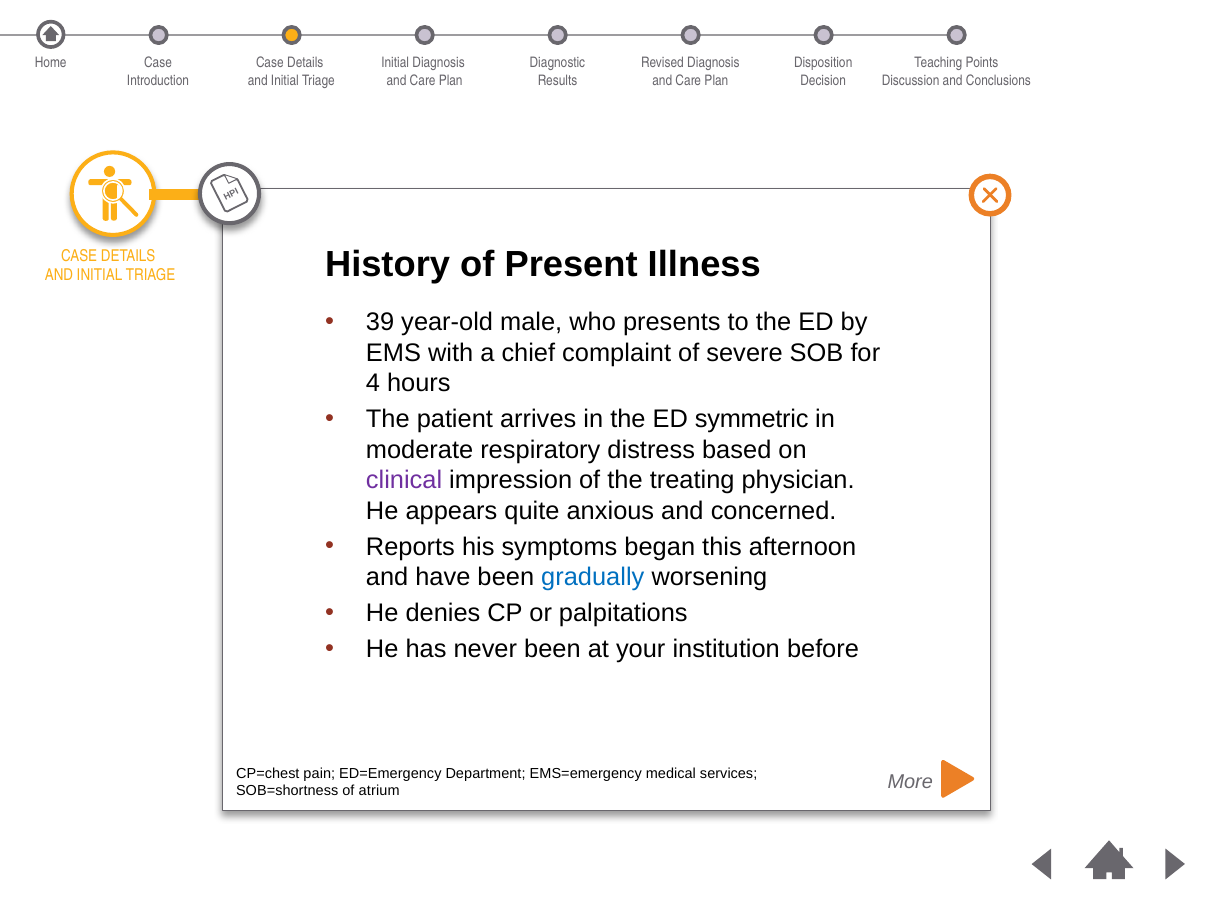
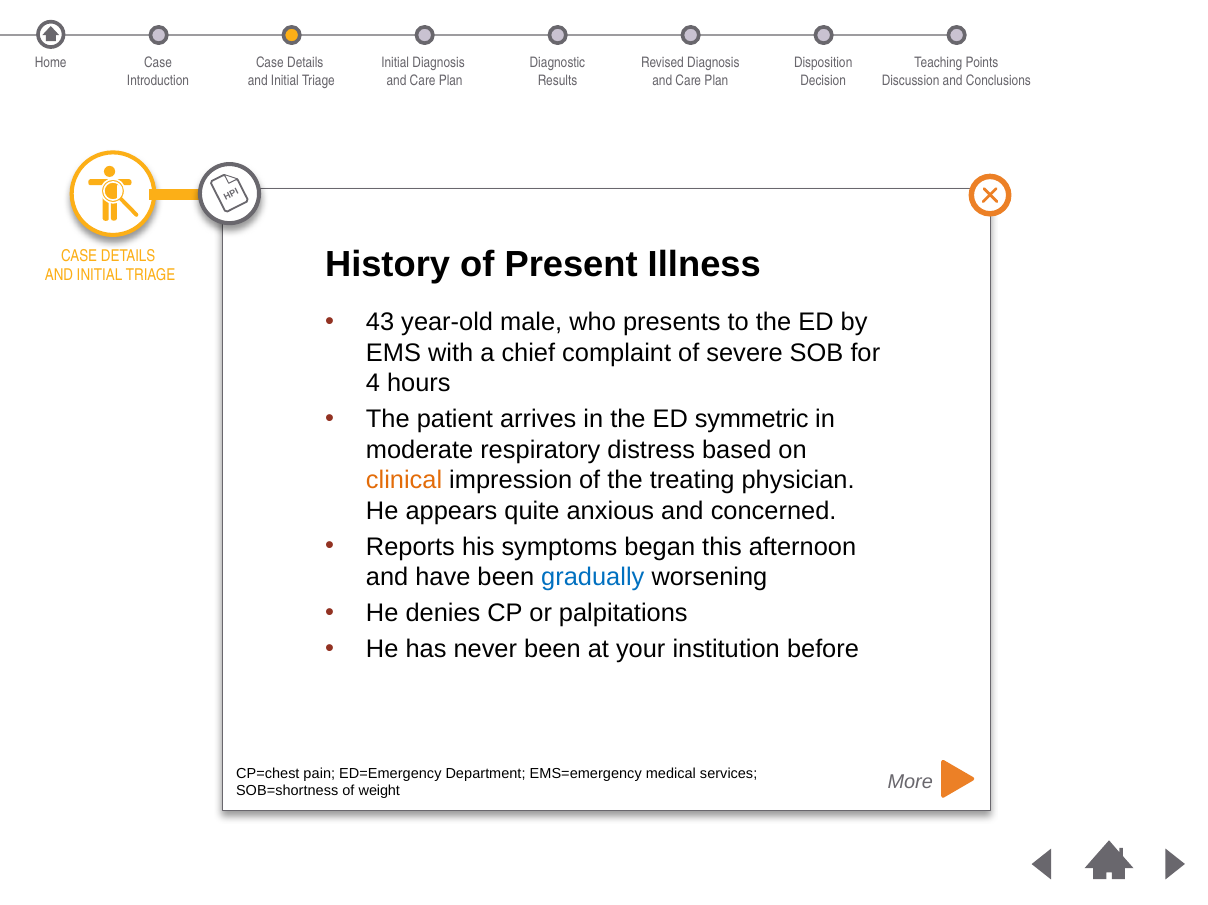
39: 39 -> 43 (380, 322)
clinical colour: purple -> orange (404, 480)
atrium: atrium -> weight (379, 791)
